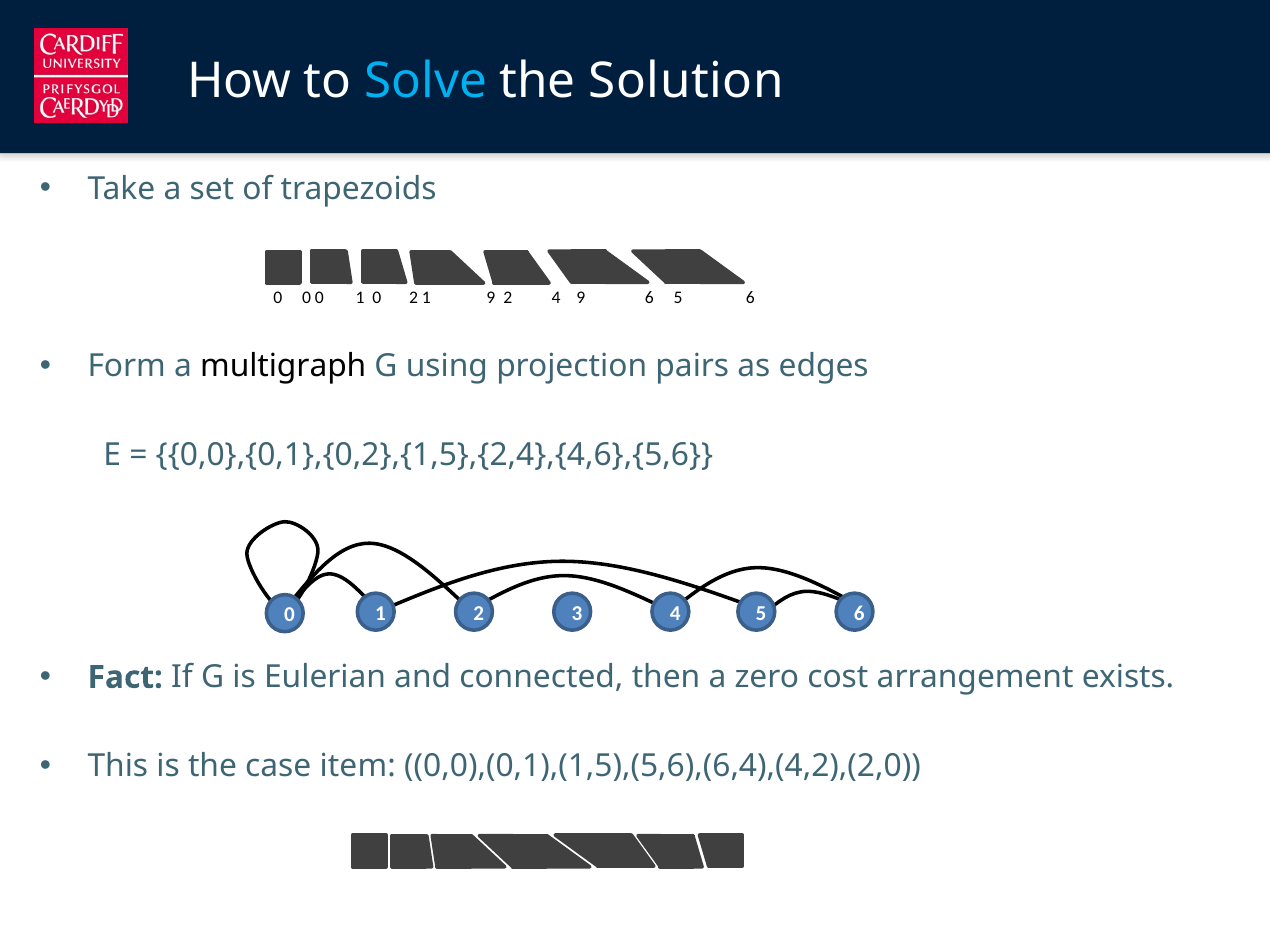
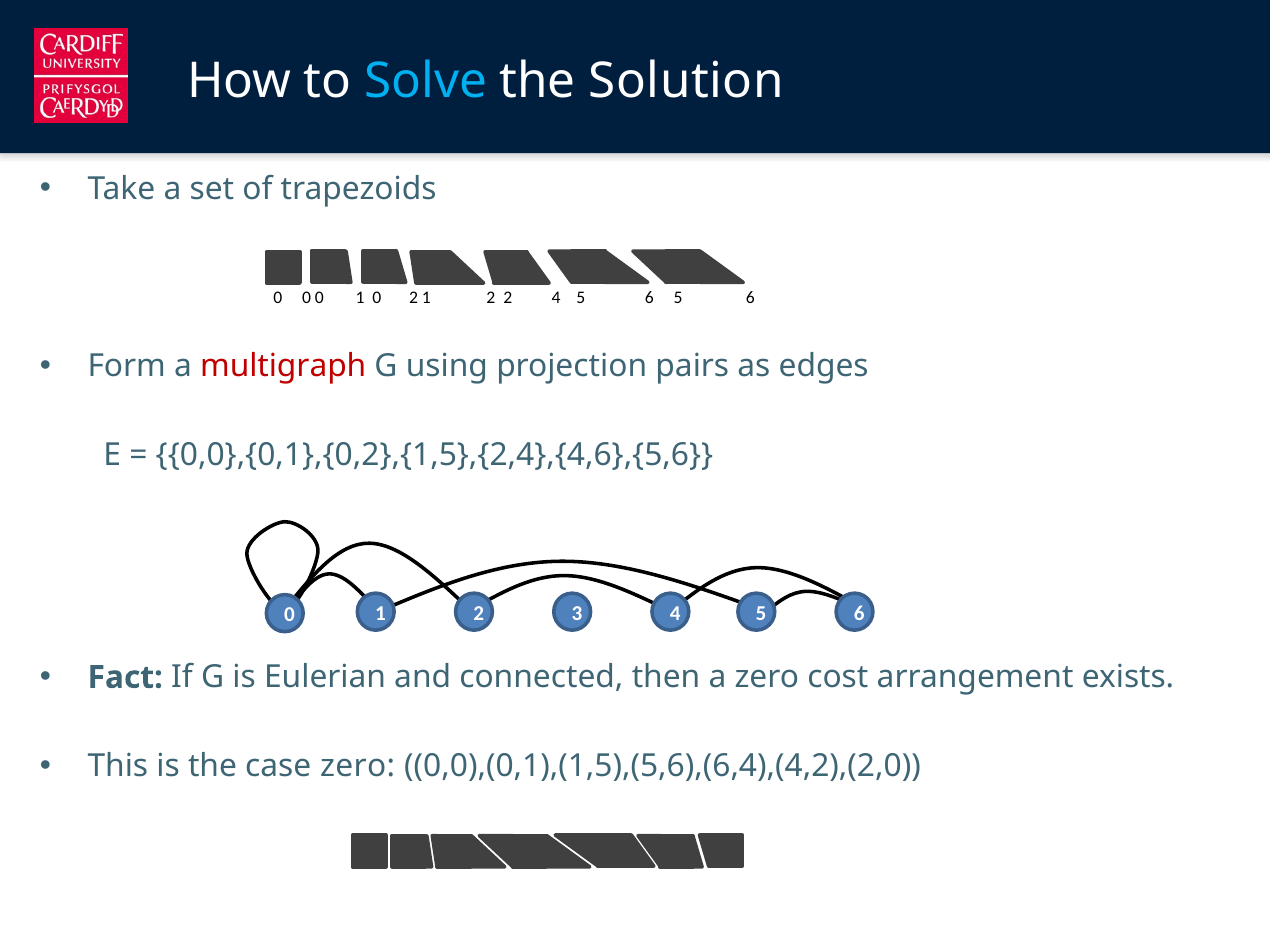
2 1 9: 9 -> 2 (491, 298)
2 4 9: 9 -> 5 (581, 298)
multigraph colour: black -> red (283, 367)
case item: item -> zero (358, 767)
